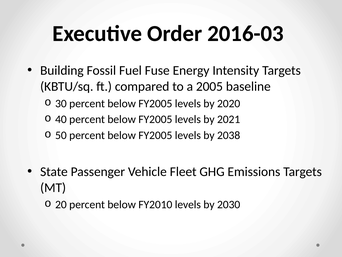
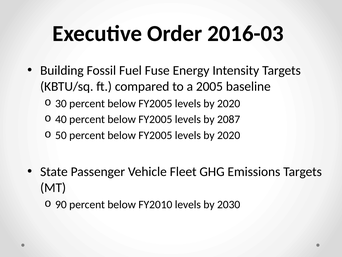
2021: 2021 -> 2087 (229, 119)
2038: 2038 -> 2020 (229, 135)
20: 20 -> 90 (61, 204)
